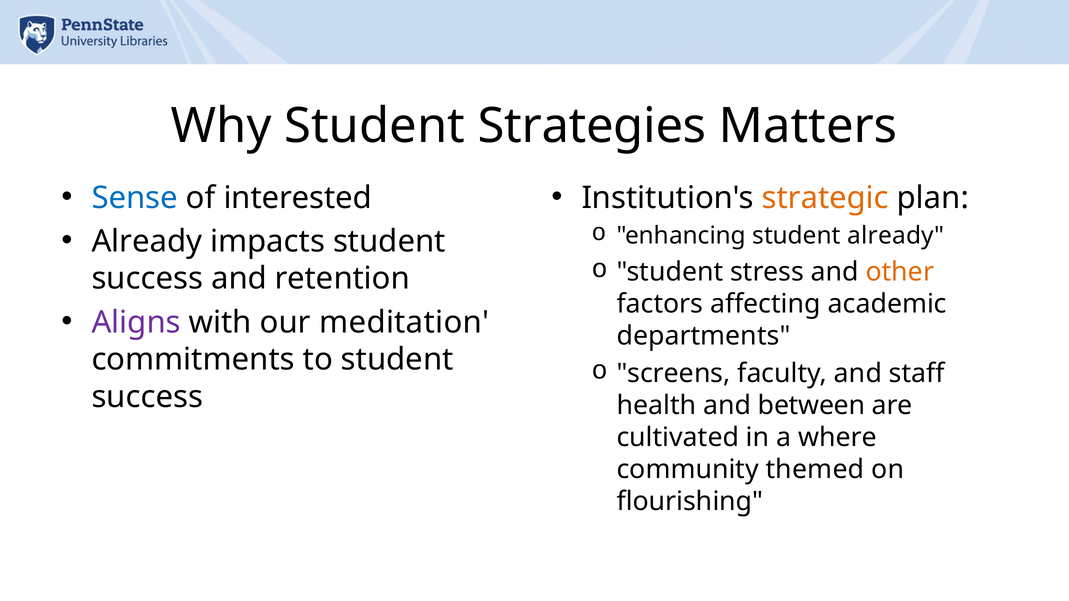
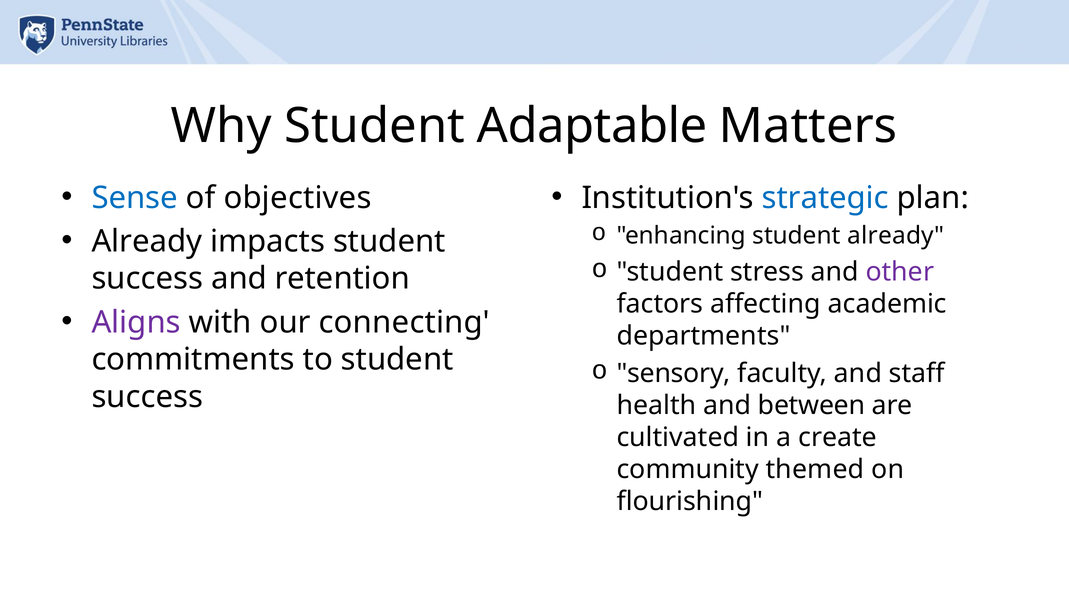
Strategies: Strategies -> Adaptable (592, 126)
interested: interested -> objectives (298, 198)
strategic colour: orange -> blue (825, 198)
other colour: orange -> purple (900, 272)
meditation: meditation -> connecting (404, 322)
screens: screens -> sensory (674, 373)
where: where -> create (838, 438)
